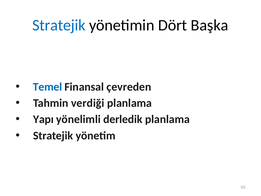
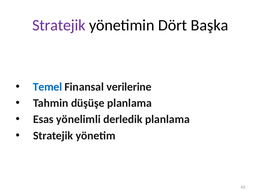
Stratejik colour: blue -> purple (59, 25)
çevreden: çevreden -> verilerine (129, 87)
verdiği: verdiği -> düşüşe (88, 103)
Yapı: Yapı -> Esas (43, 119)
